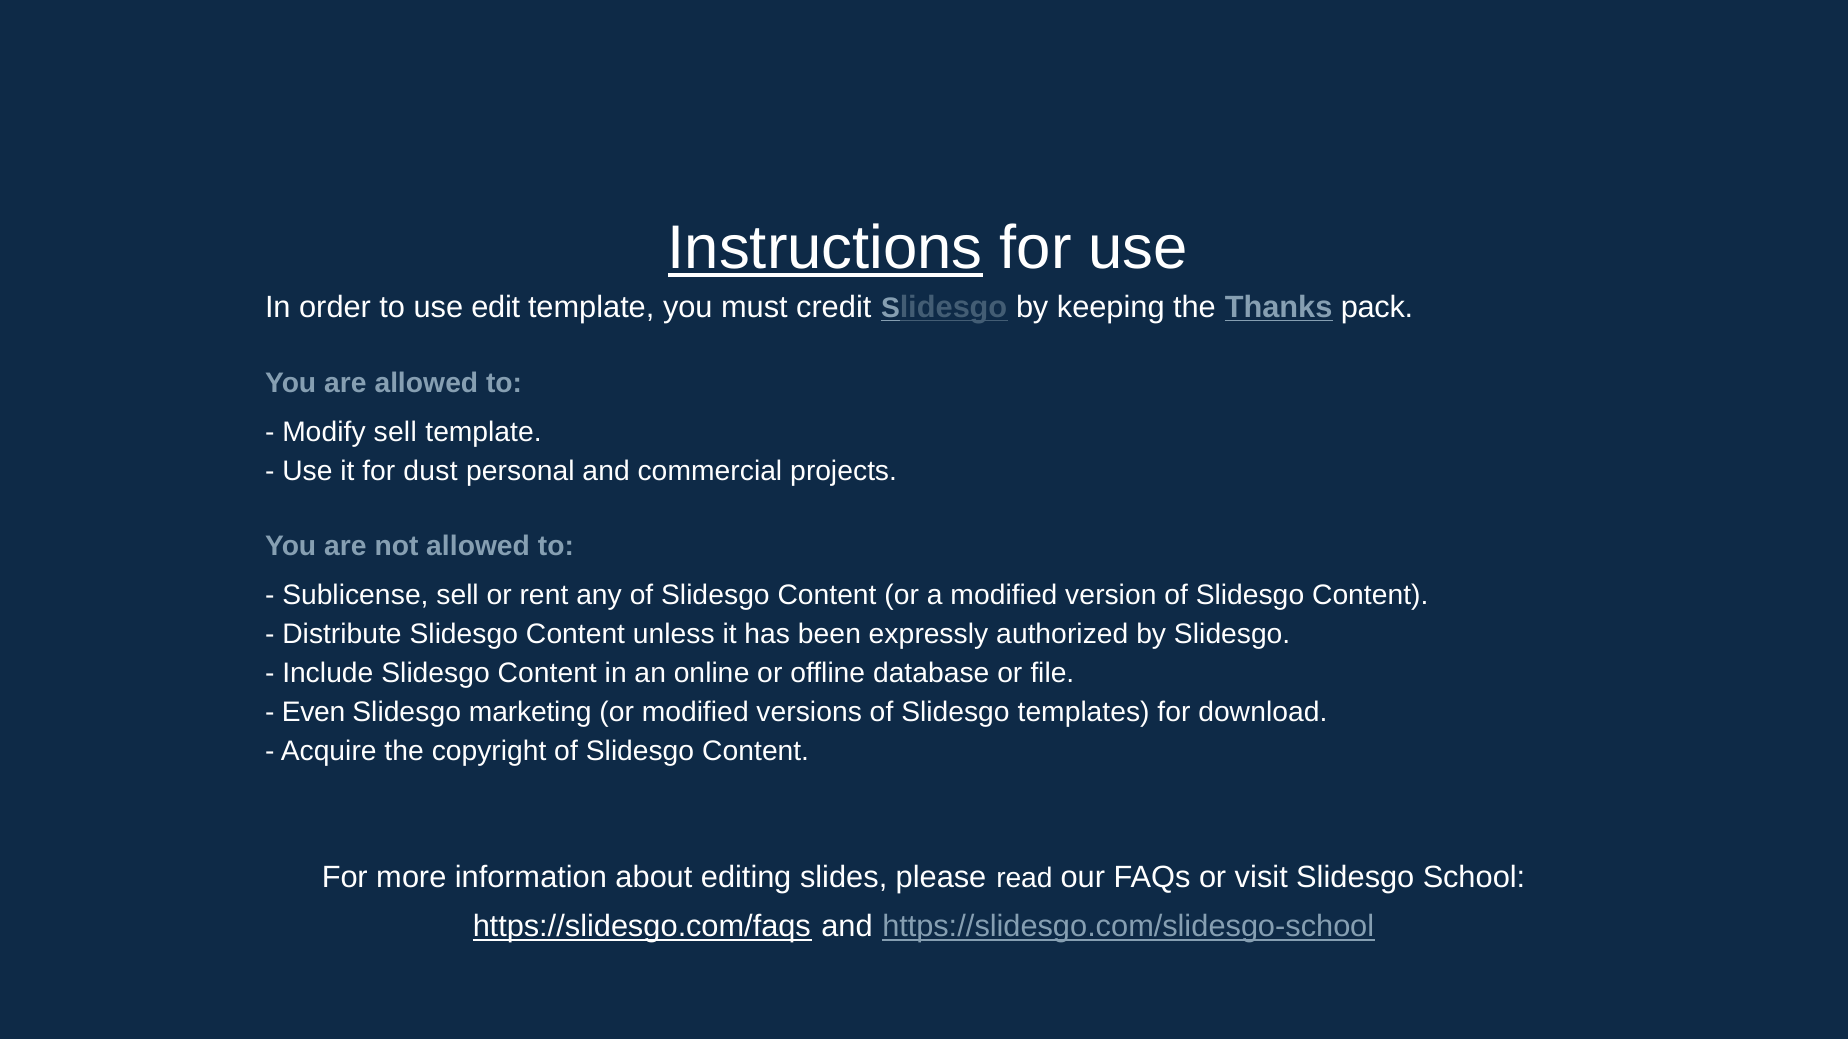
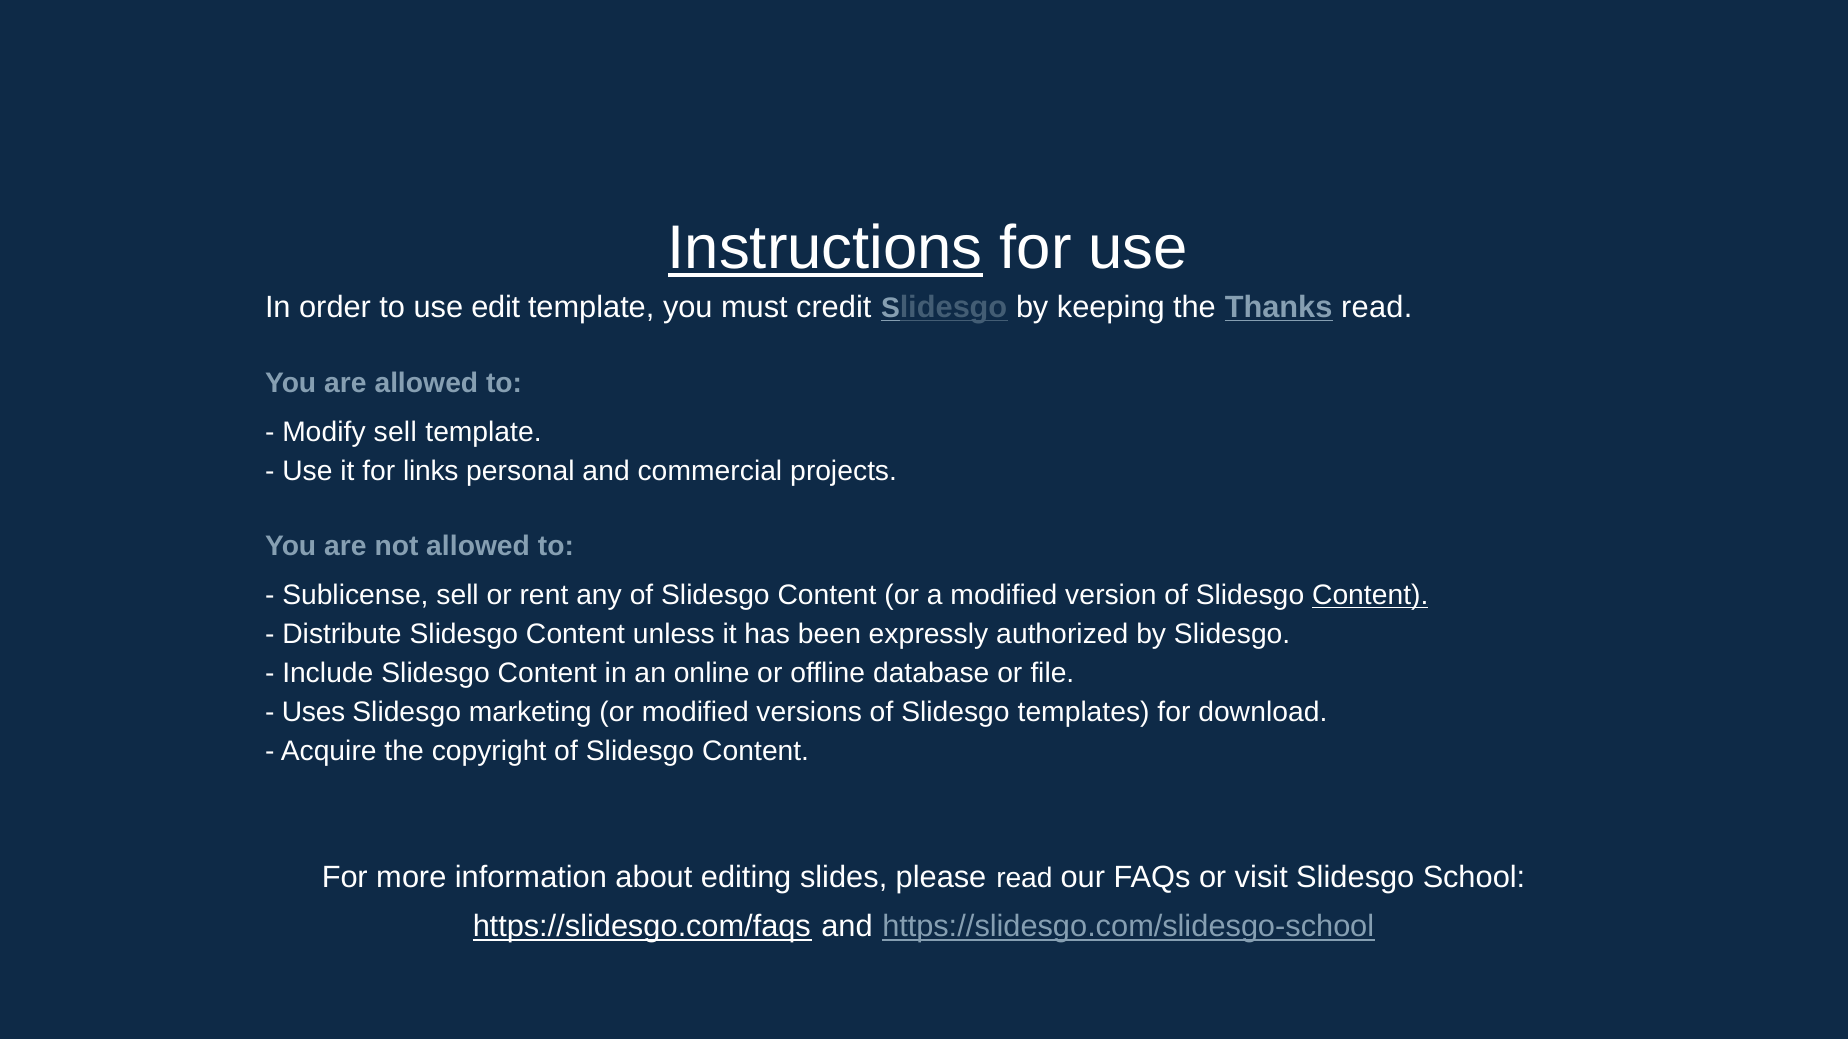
Thanks pack: pack -> read (1377, 307)
dust: dust -> links (431, 472)
Content underline: none -> present (1370, 596)
Even: Even -> Uses (314, 712)
